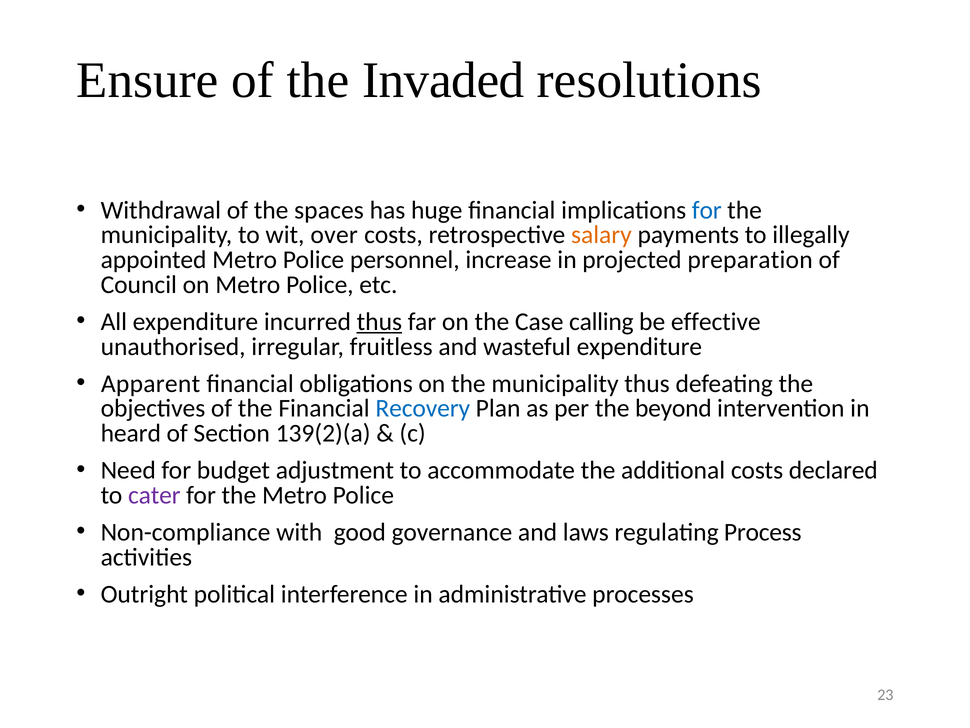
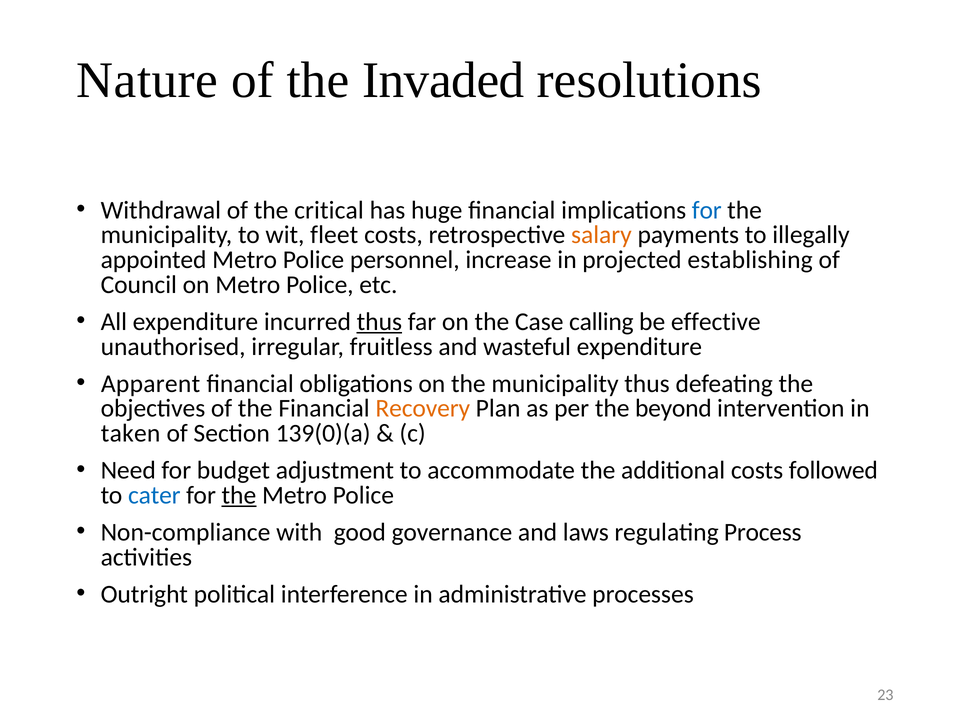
Ensure: Ensure -> Nature (147, 80)
spaces: spaces -> critical (329, 210)
over: over -> fleet (334, 235)
preparation: preparation -> establishing (750, 260)
Recovery colour: blue -> orange (423, 408)
heard: heard -> taken (131, 433)
139(2)(a: 139(2)(a -> 139(0)(a (323, 433)
declared: declared -> followed (833, 470)
cater colour: purple -> blue (154, 495)
the underline: none -> present (239, 495)
